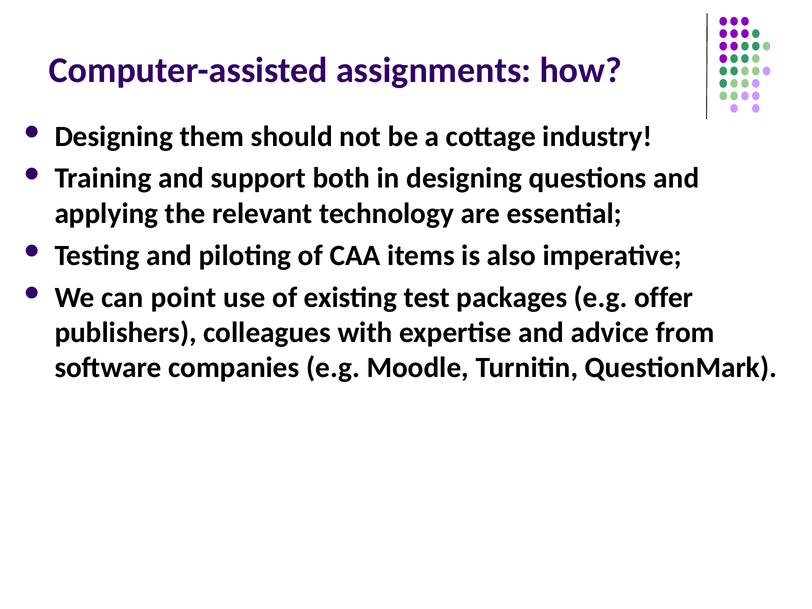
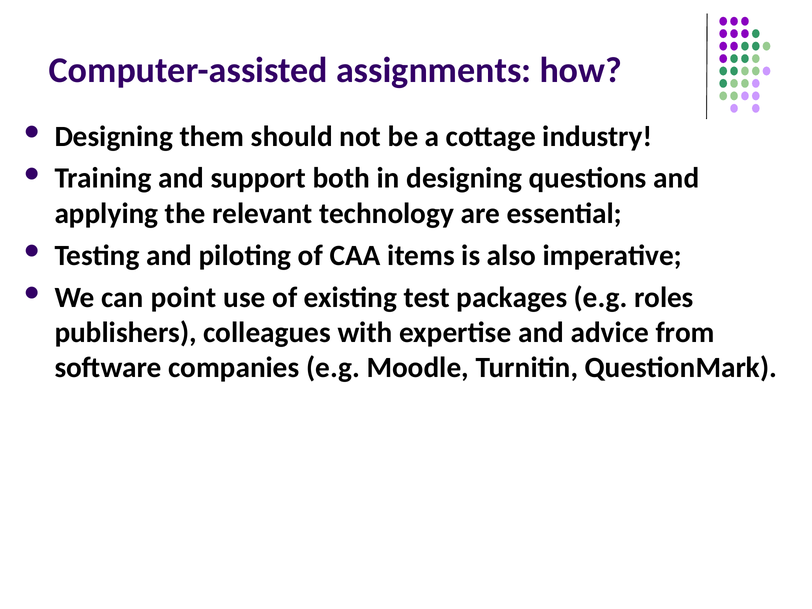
offer: offer -> roles (664, 297)
